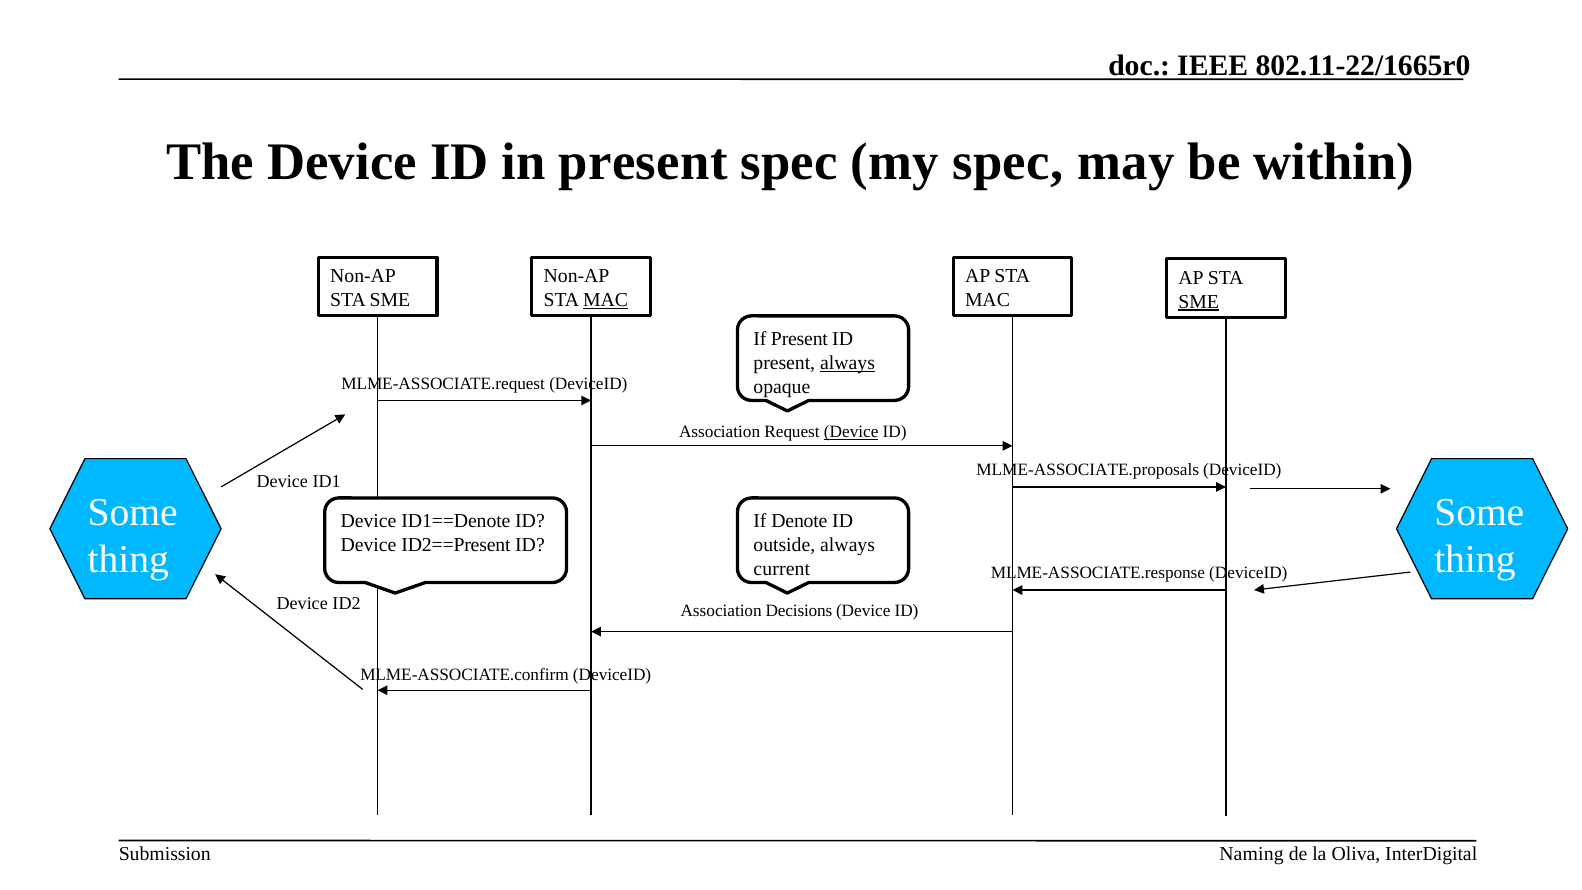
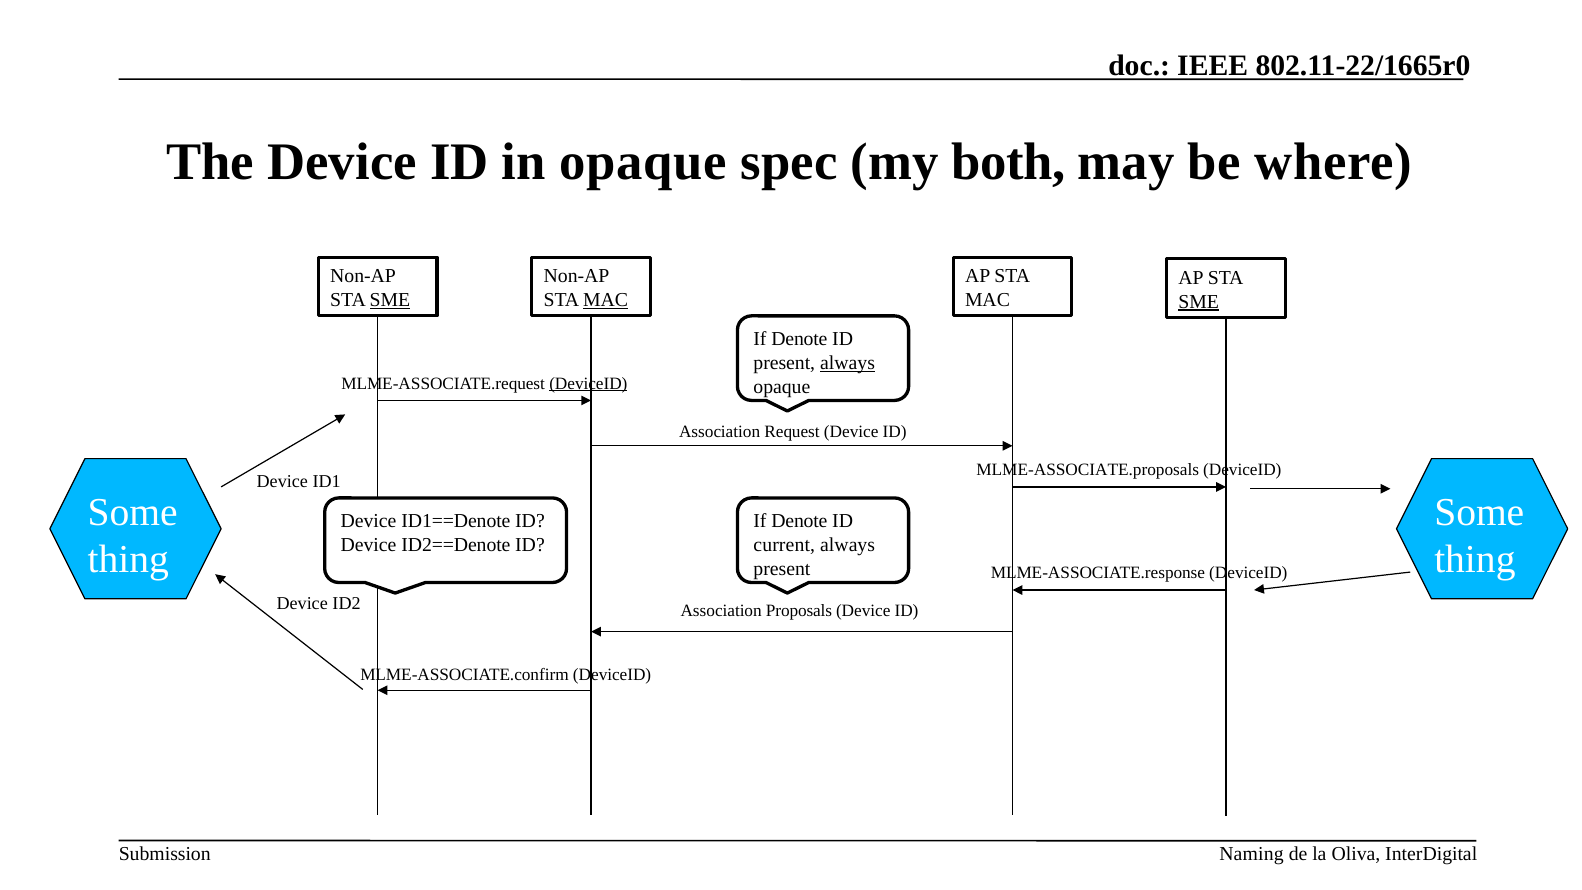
in present: present -> opaque (643, 162)
my spec: spec -> both (1009, 162)
within: within -> where (1334, 162)
SME underline: none -> present (390, 300)
Present: Present -> Denote (799, 339)
DeviceID underline: none -> present (588, 383)
Device underline: present -> none (851, 432)
ID2==Present: ID2==Present -> ID2==Denote (456, 545)
outside: outside -> current (784, 545)
current: current -> present (782, 569)
Decisions: Decisions -> Proposals (799, 611)
